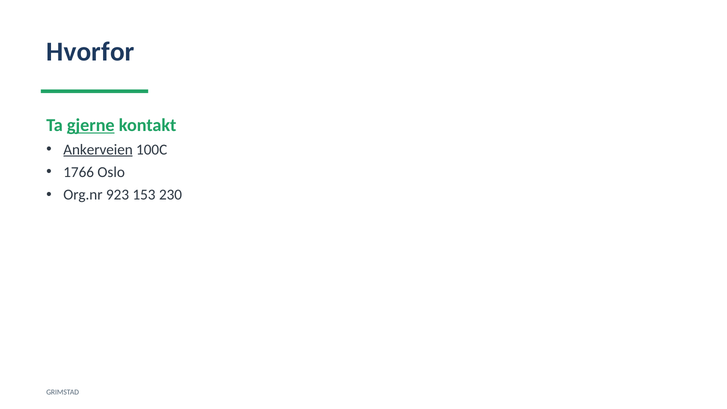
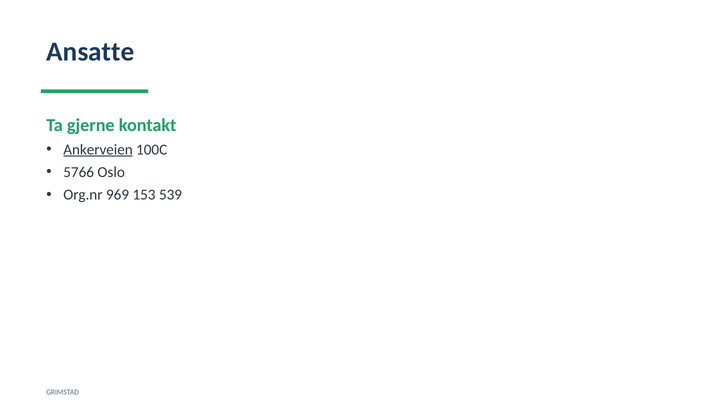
Hvorfor: Hvorfor -> Ansatte (90, 52)
gjerne underline: present -> none (91, 125)
1766: 1766 -> 5766 (79, 172)
923: 923 -> 969 (118, 195)
230: 230 -> 539 (171, 195)
